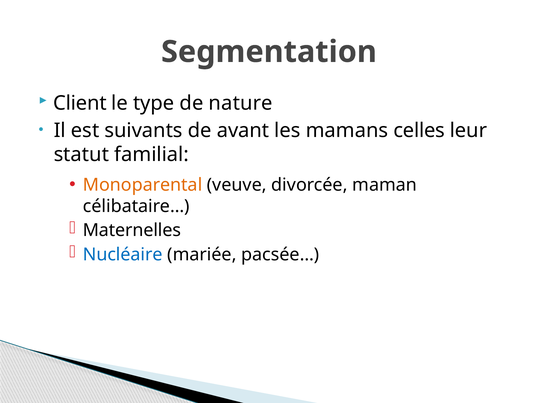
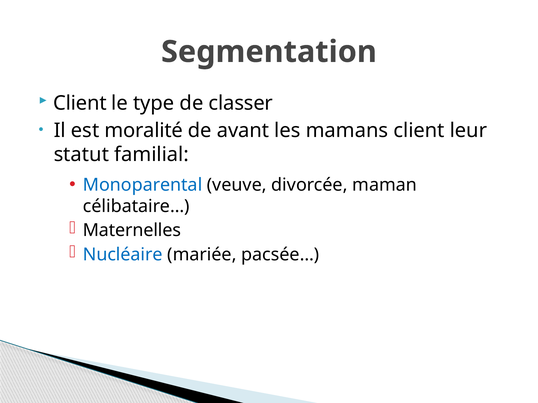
nature: nature -> classer (241, 103)
suivants: suivants -> moralité (144, 131)
mamans celles: celles -> client (419, 131)
Monoparental colour: orange -> blue (143, 185)
